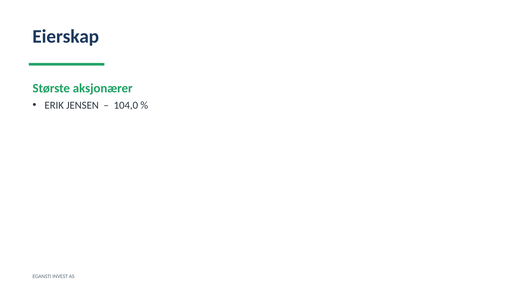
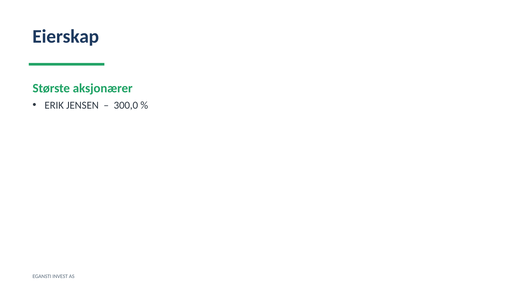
104,0: 104,0 -> 300,0 (126, 105)
